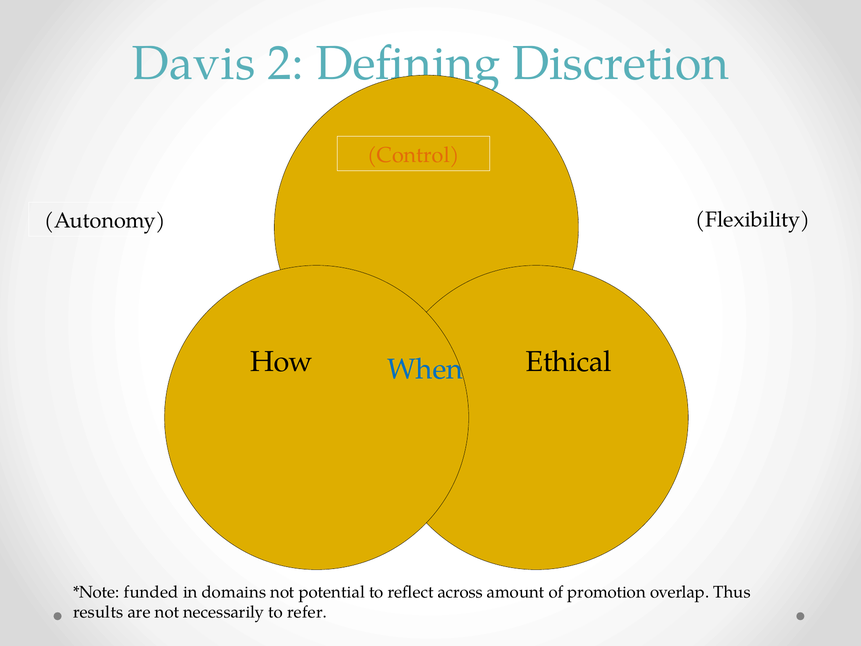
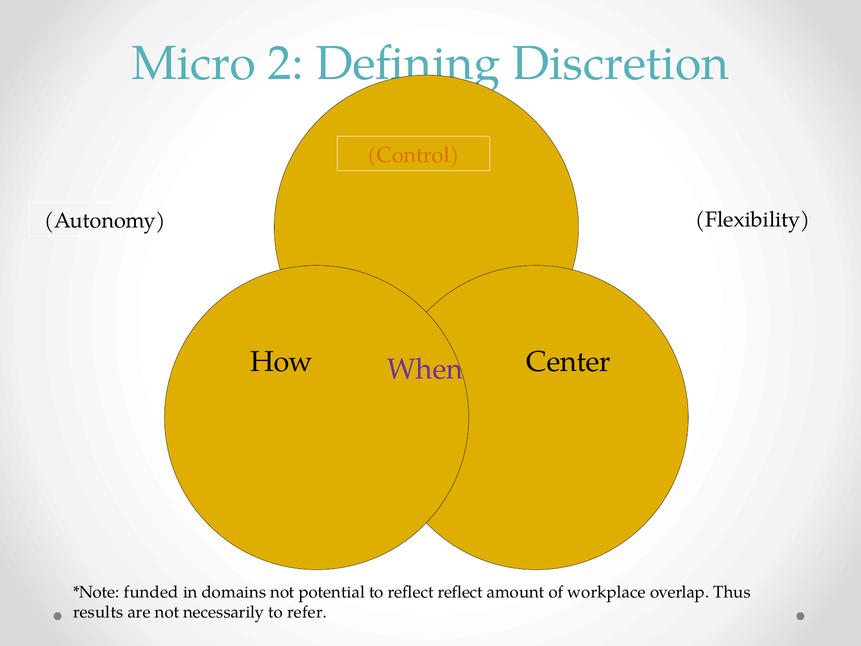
Davis: Davis -> Micro (194, 64)
Ethical: Ethical -> Center (569, 362)
When colour: blue -> purple (425, 369)
reflect across: across -> reflect (460, 592)
promotion: promotion -> workplace (607, 592)
